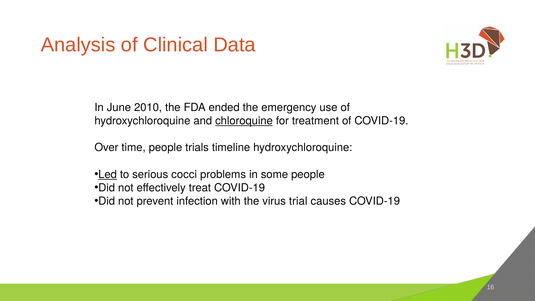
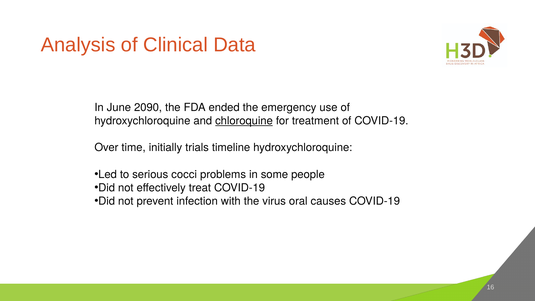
2010: 2010 -> 2090 (148, 107)
time people: people -> initially (165, 148)
Led underline: present -> none (108, 174)
trial: trial -> oral (298, 201)
